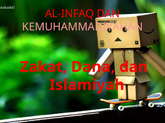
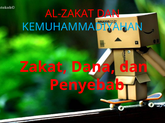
AL-INFAQ: AL-INFAQ -> AL-ZAKAT (70, 14)
KEMUHAMMADIYAHAN colour: pink -> light blue (82, 27)
Islamiyah: Islamiyah -> Penyebab (87, 85)
